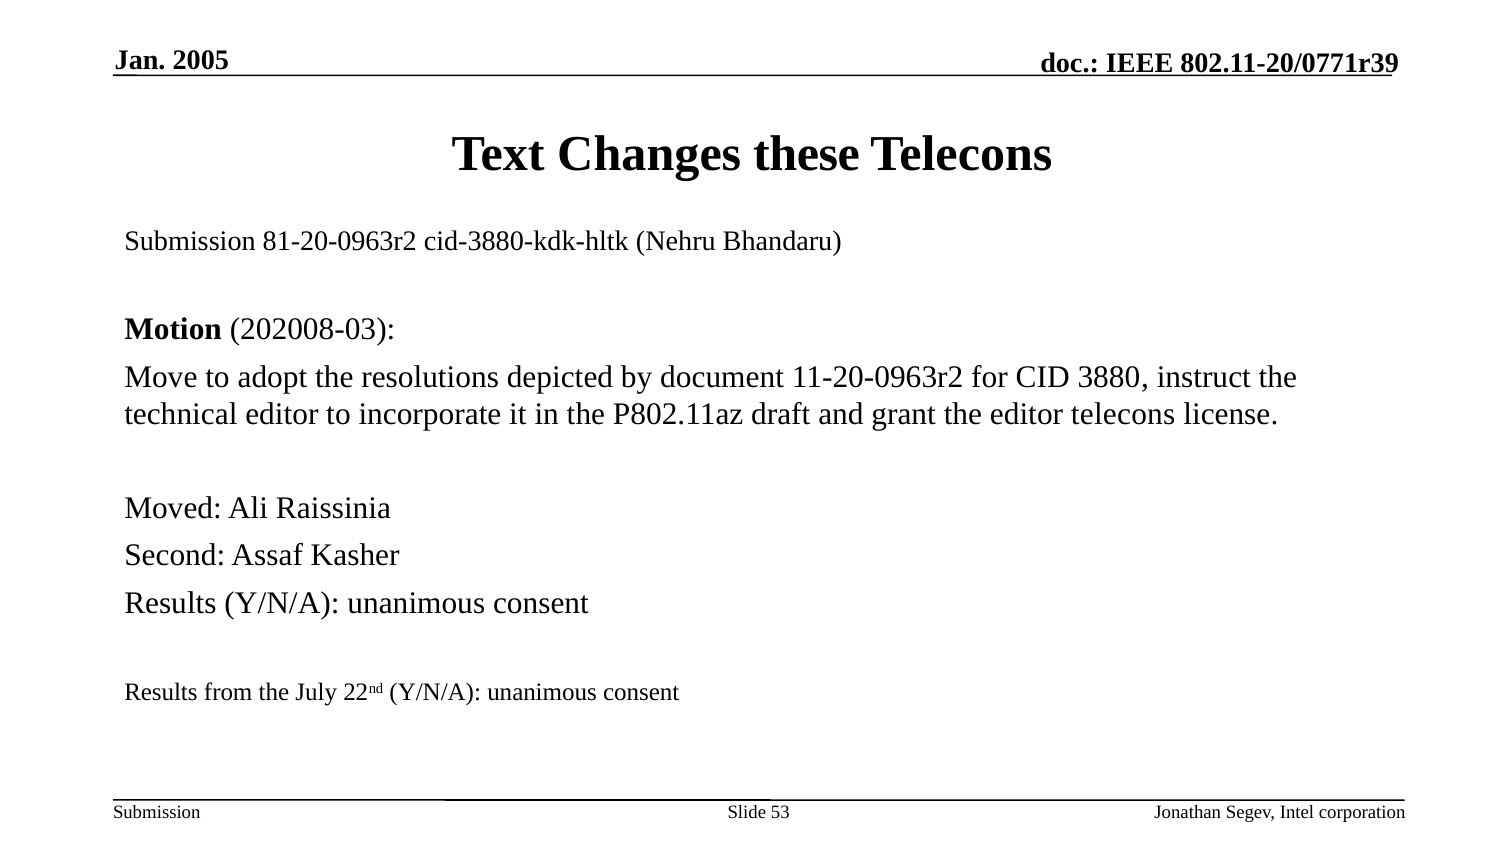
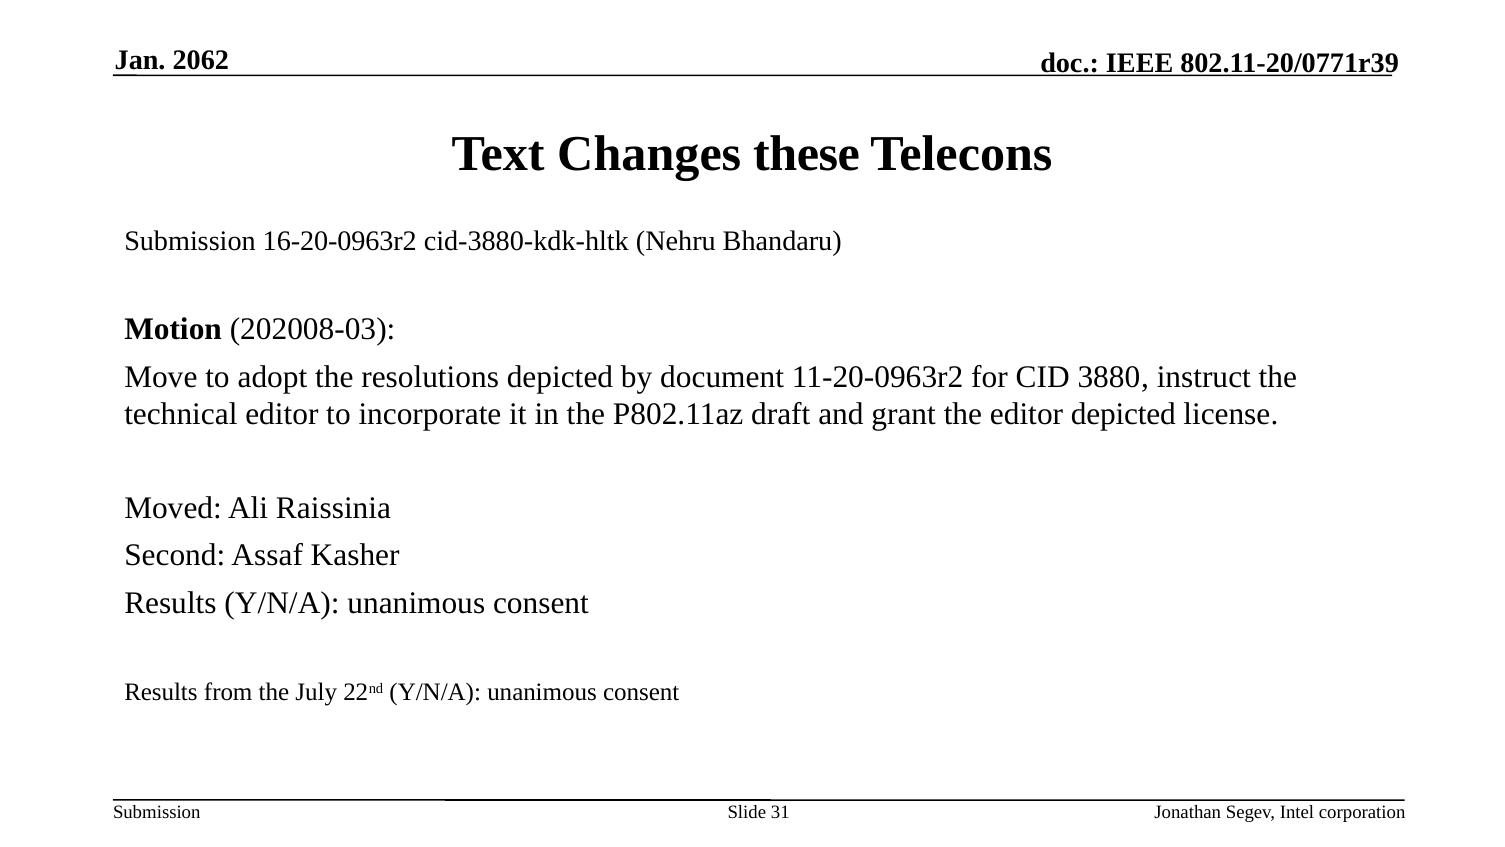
2005: 2005 -> 2062 (201, 60)
81-20-0963r2: 81-20-0963r2 -> 16-20-0963r2 (340, 241)
editor telecons: telecons -> depicted (1123, 414)
53: 53 -> 31 (780, 812)
